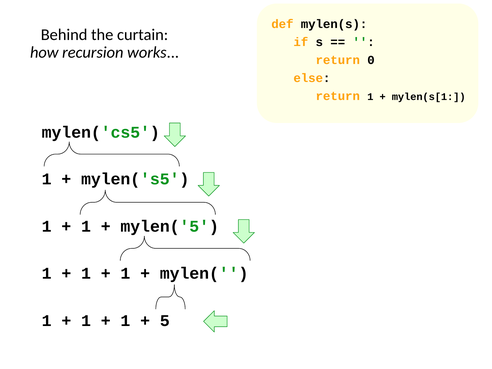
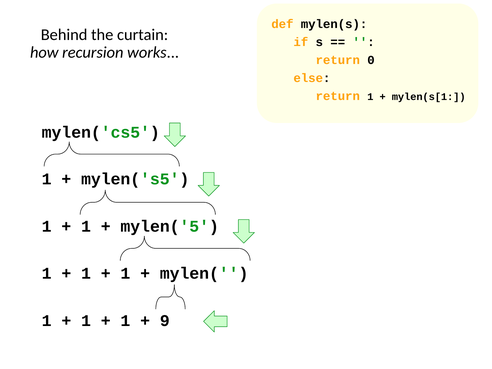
5: 5 -> 9 (165, 321)
